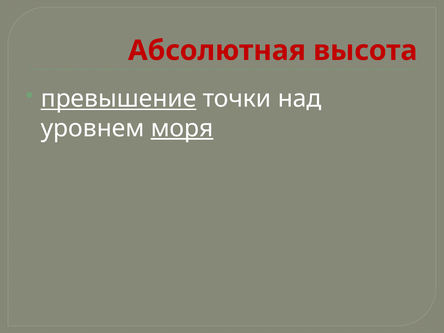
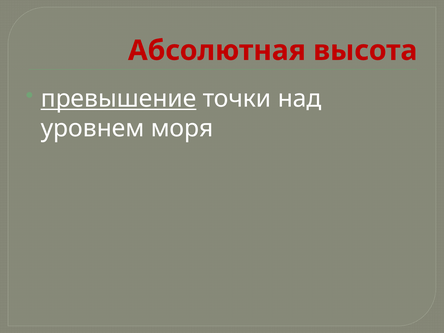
моря underline: present -> none (182, 128)
